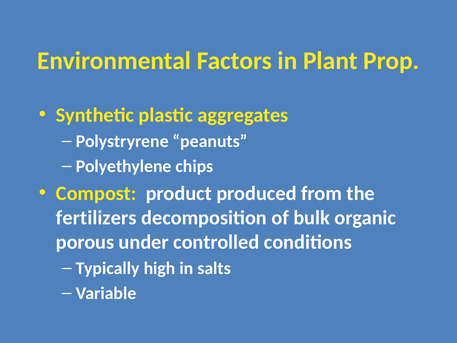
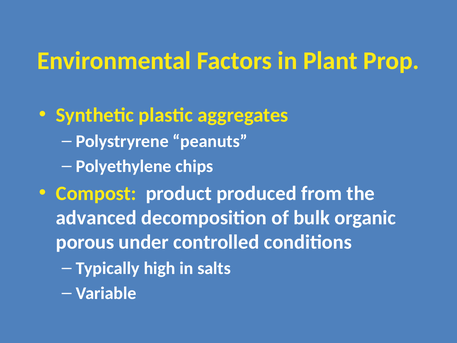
fertilizers: fertilizers -> advanced (96, 218)
